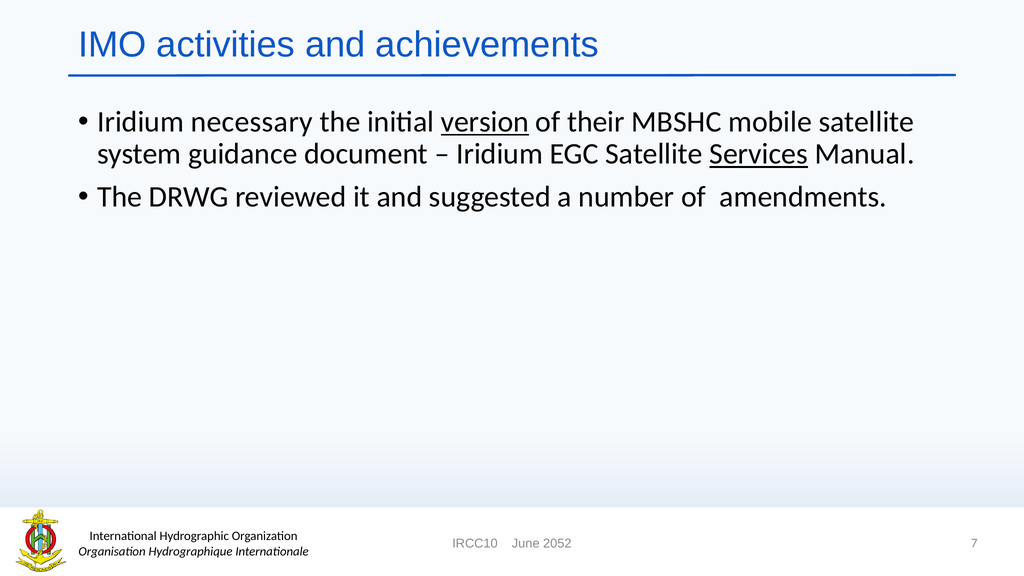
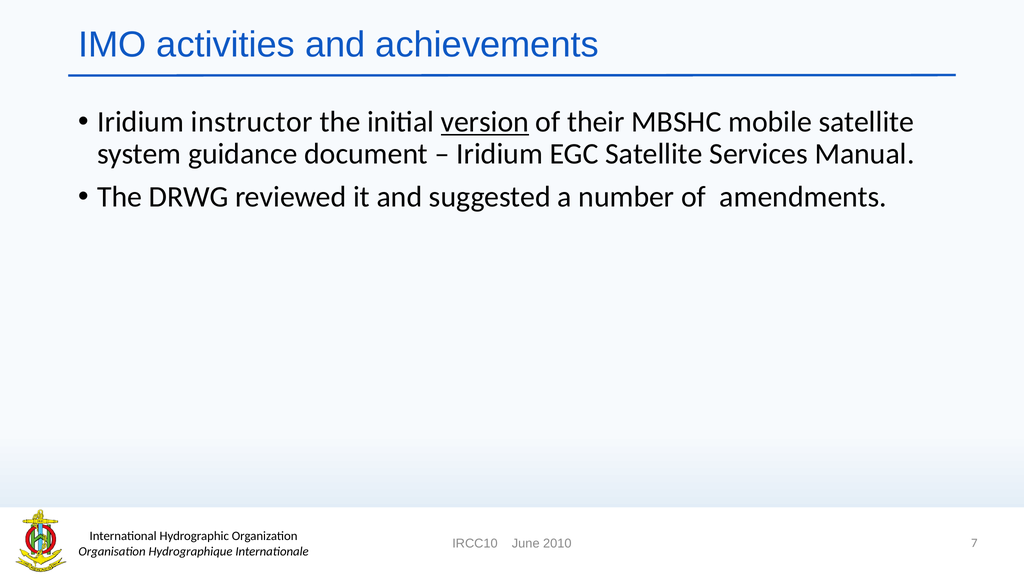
necessary: necessary -> instructor (252, 122)
Services underline: present -> none (759, 154)
2052: 2052 -> 2010 (557, 543)
